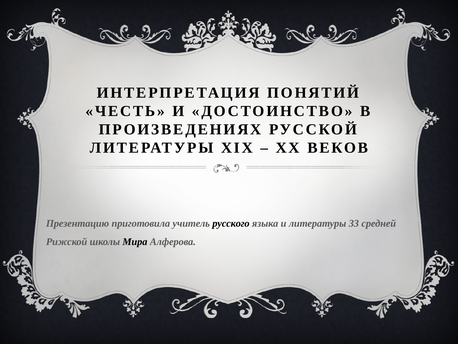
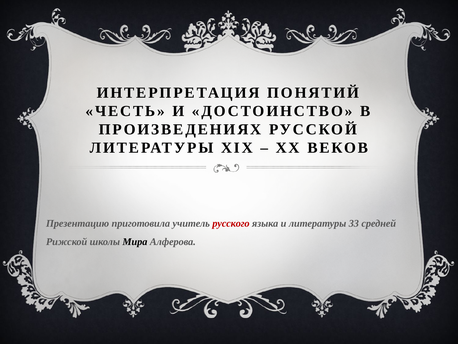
русского colour: black -> red (231, 223)
